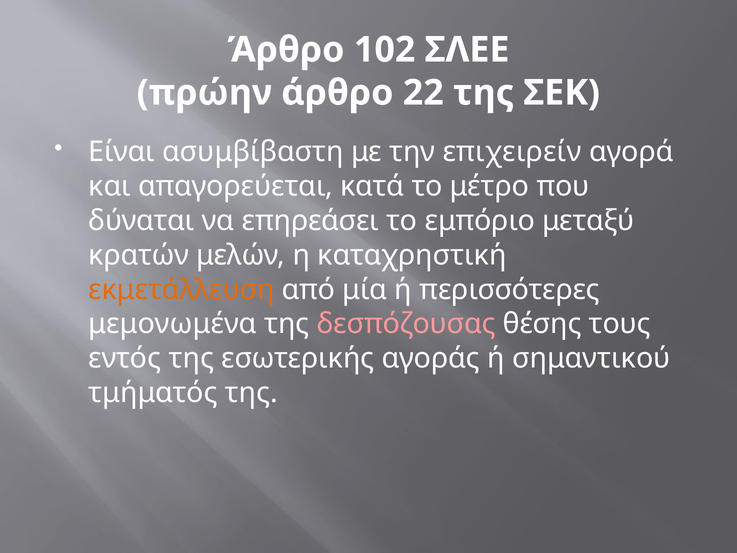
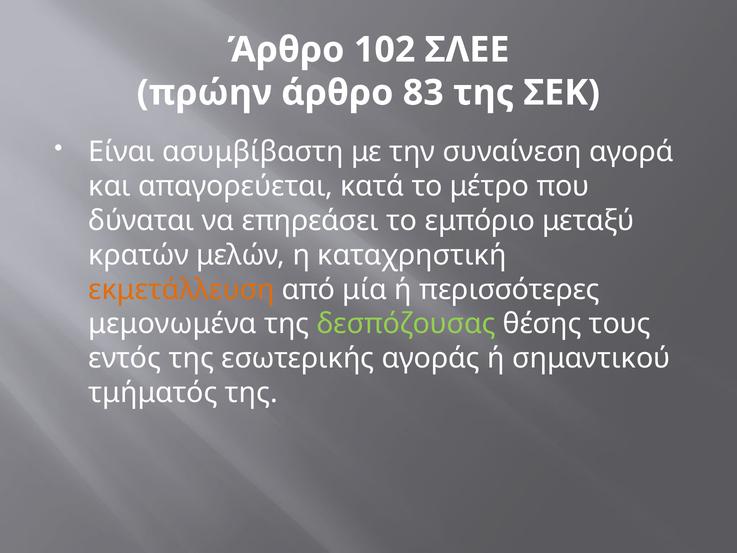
22: 22 -> 83 (423, 93)
επιχειρείν: επιχειρείν -> συναίνεση (512, 152)
δεσπόζουσας colour: pink -> light green (406, 324)
